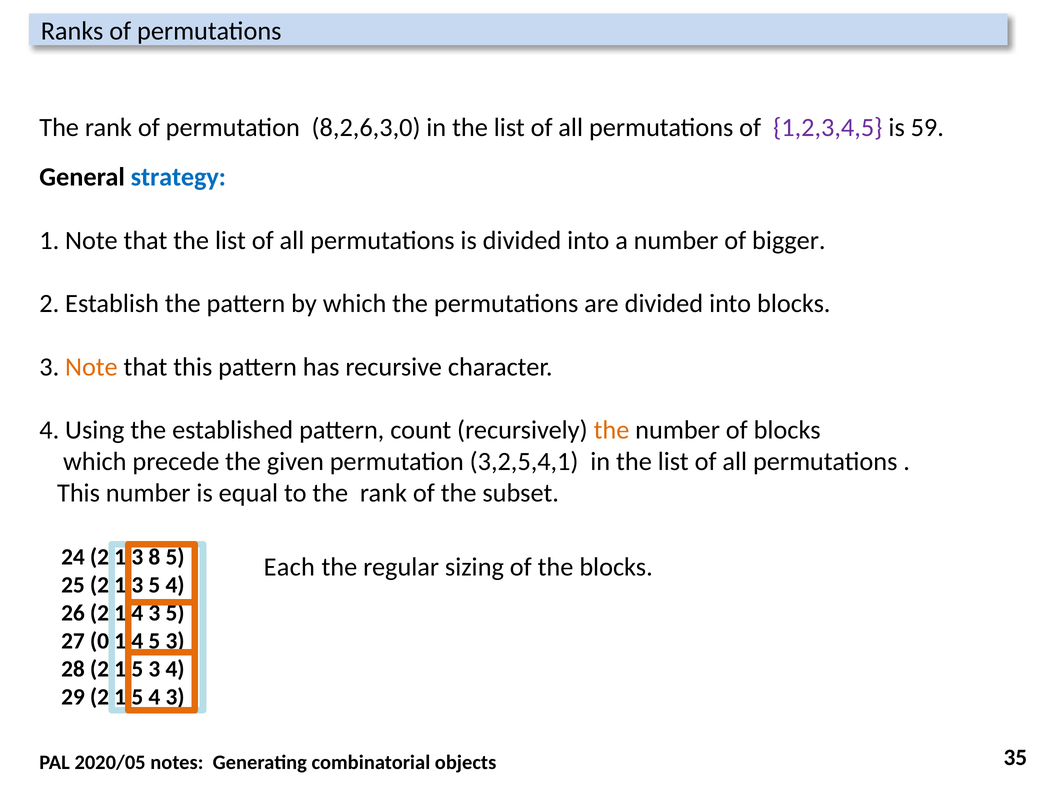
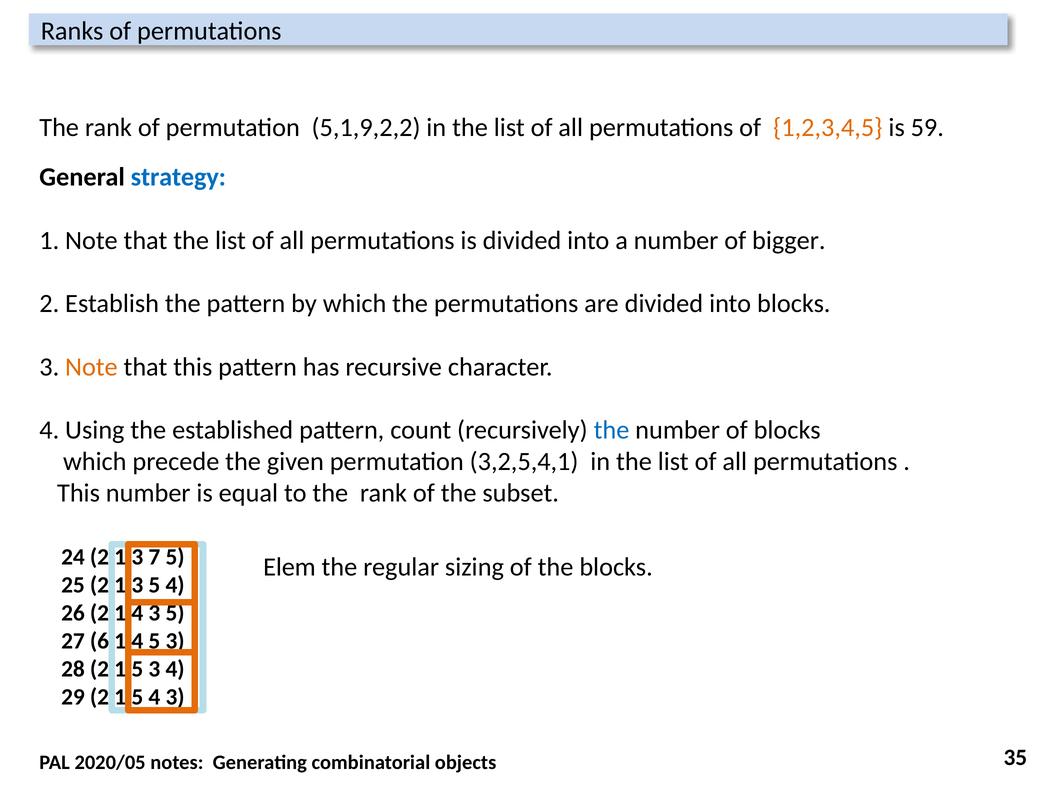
8,2,6,3,0: 8,2,6,3,0 -> 5,1,9,2,2 (366, 127)
1,2,3,4,5 colour: purple -> orange (828, 127)
the colour: orange -> blue (611, 430)
8: 8 -> 7 (154, 557)
Each: Each -> Elem (289, 567)
0: 0 -> 6 (99, 641)
